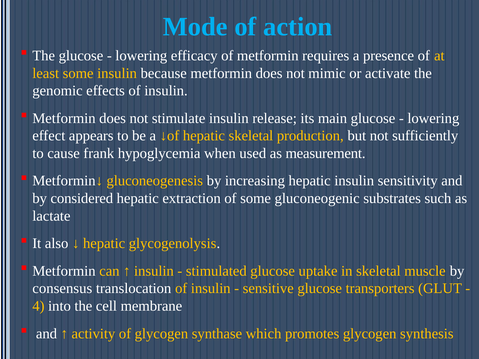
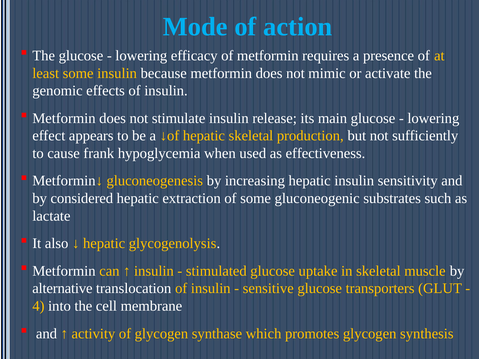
measurement: measurement -> effectiveness (325, 153)
consensus: consensus -> alternative (62, 289)
